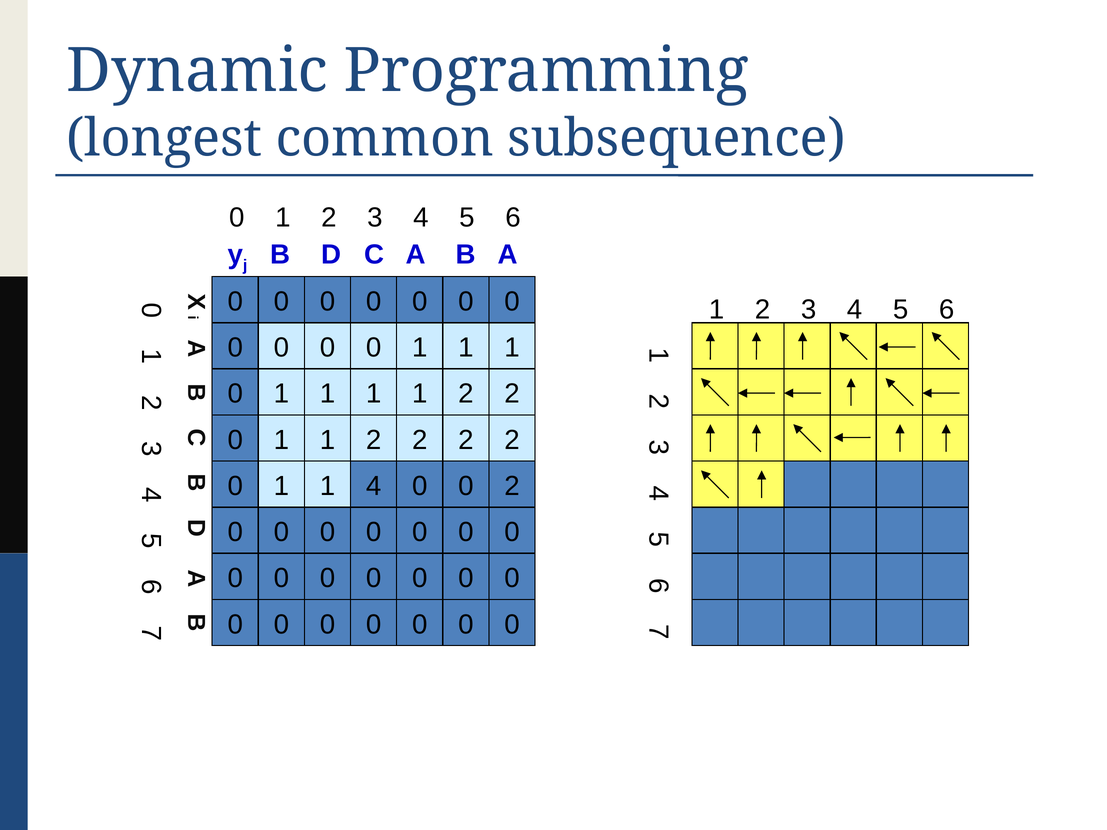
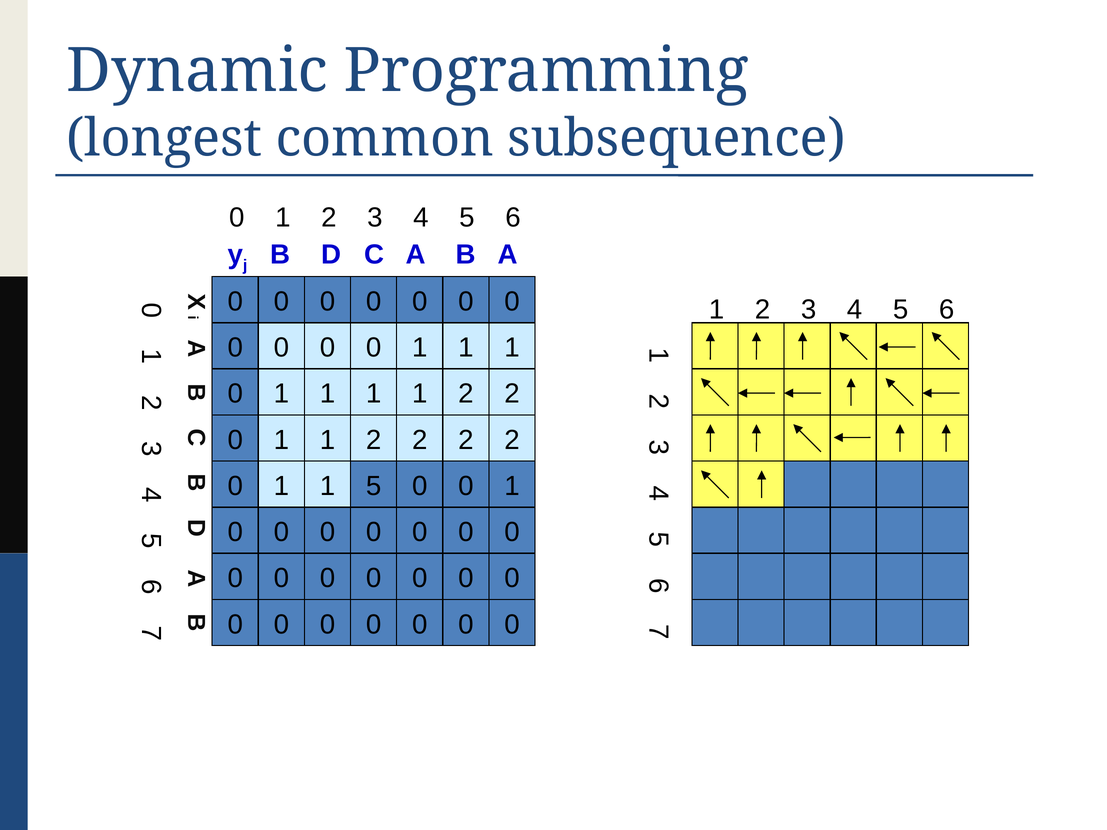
1 4: 4 -> 5 (374, 486)
2: 2 -> 1 (512, 486)
